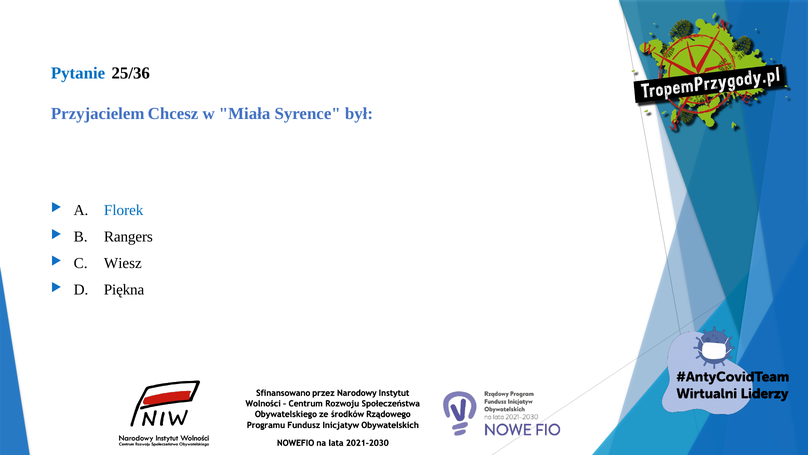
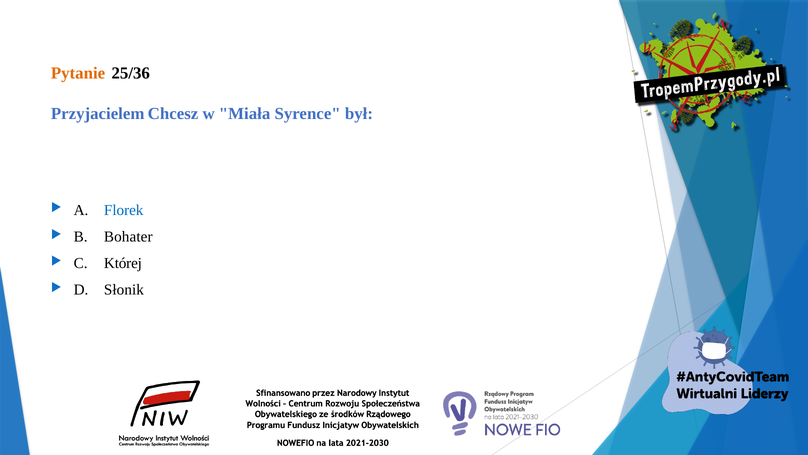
Pytanie colour: blue -> orange (78, 73)
Rangers: Rangers -> Bohater (128, 236)
Wiesz: Wiesz -> Której (123, 263)
Piękna: Piękna -> Słonik (124, 290)
